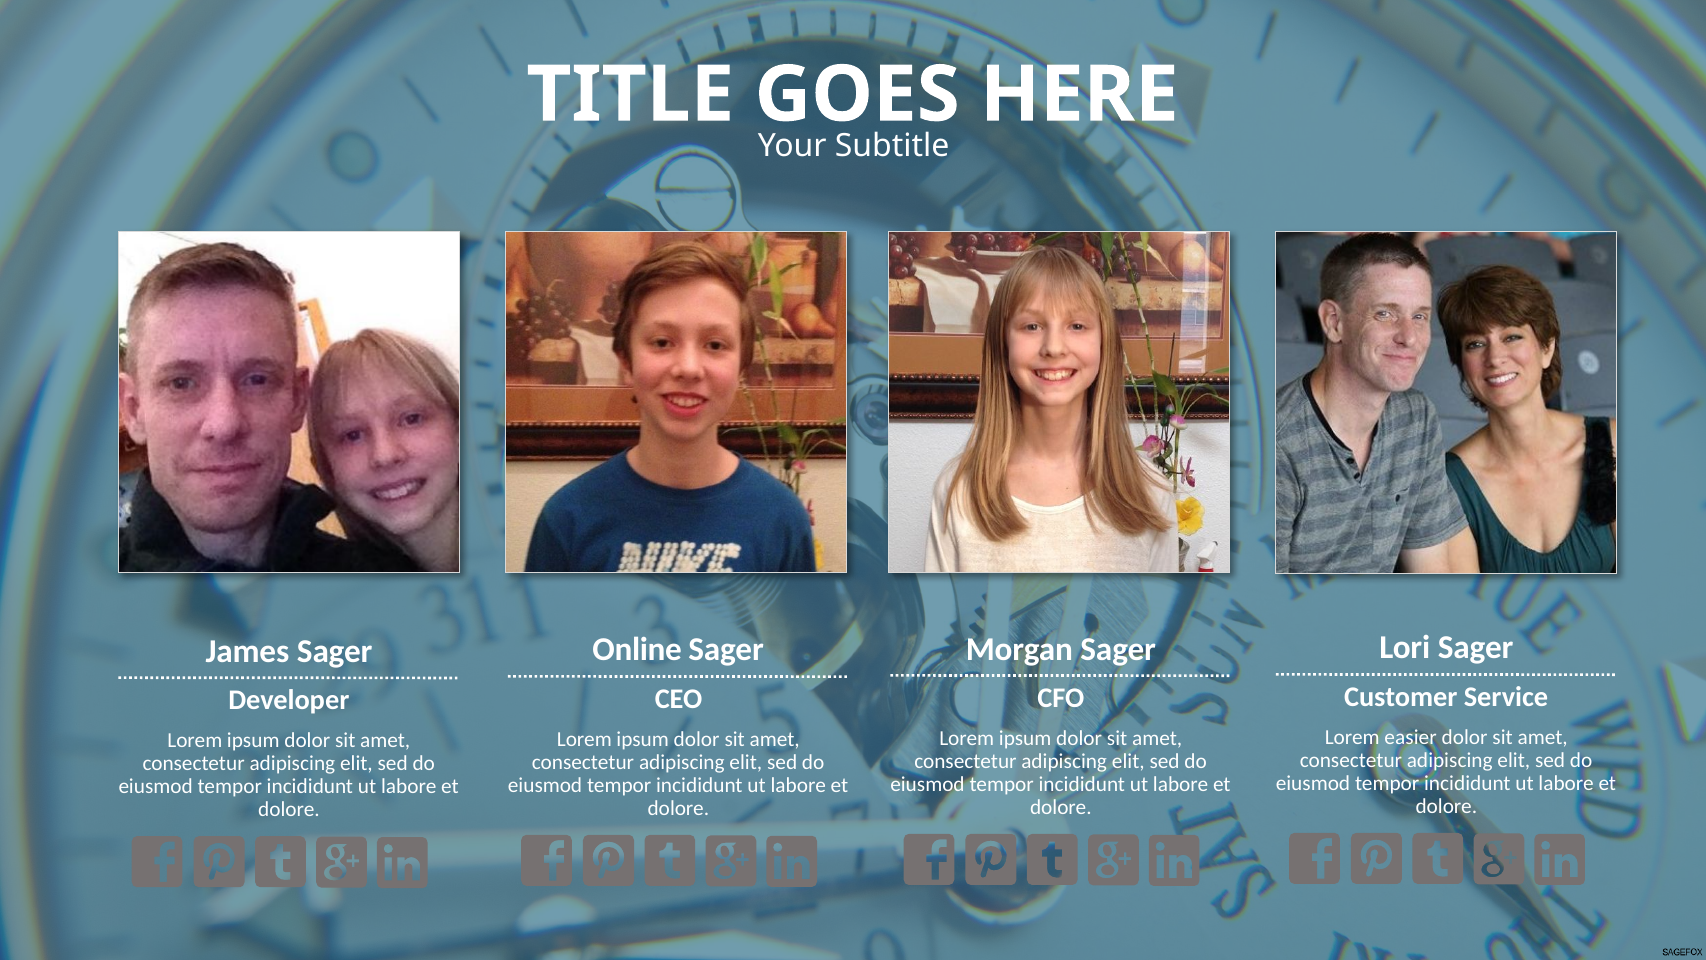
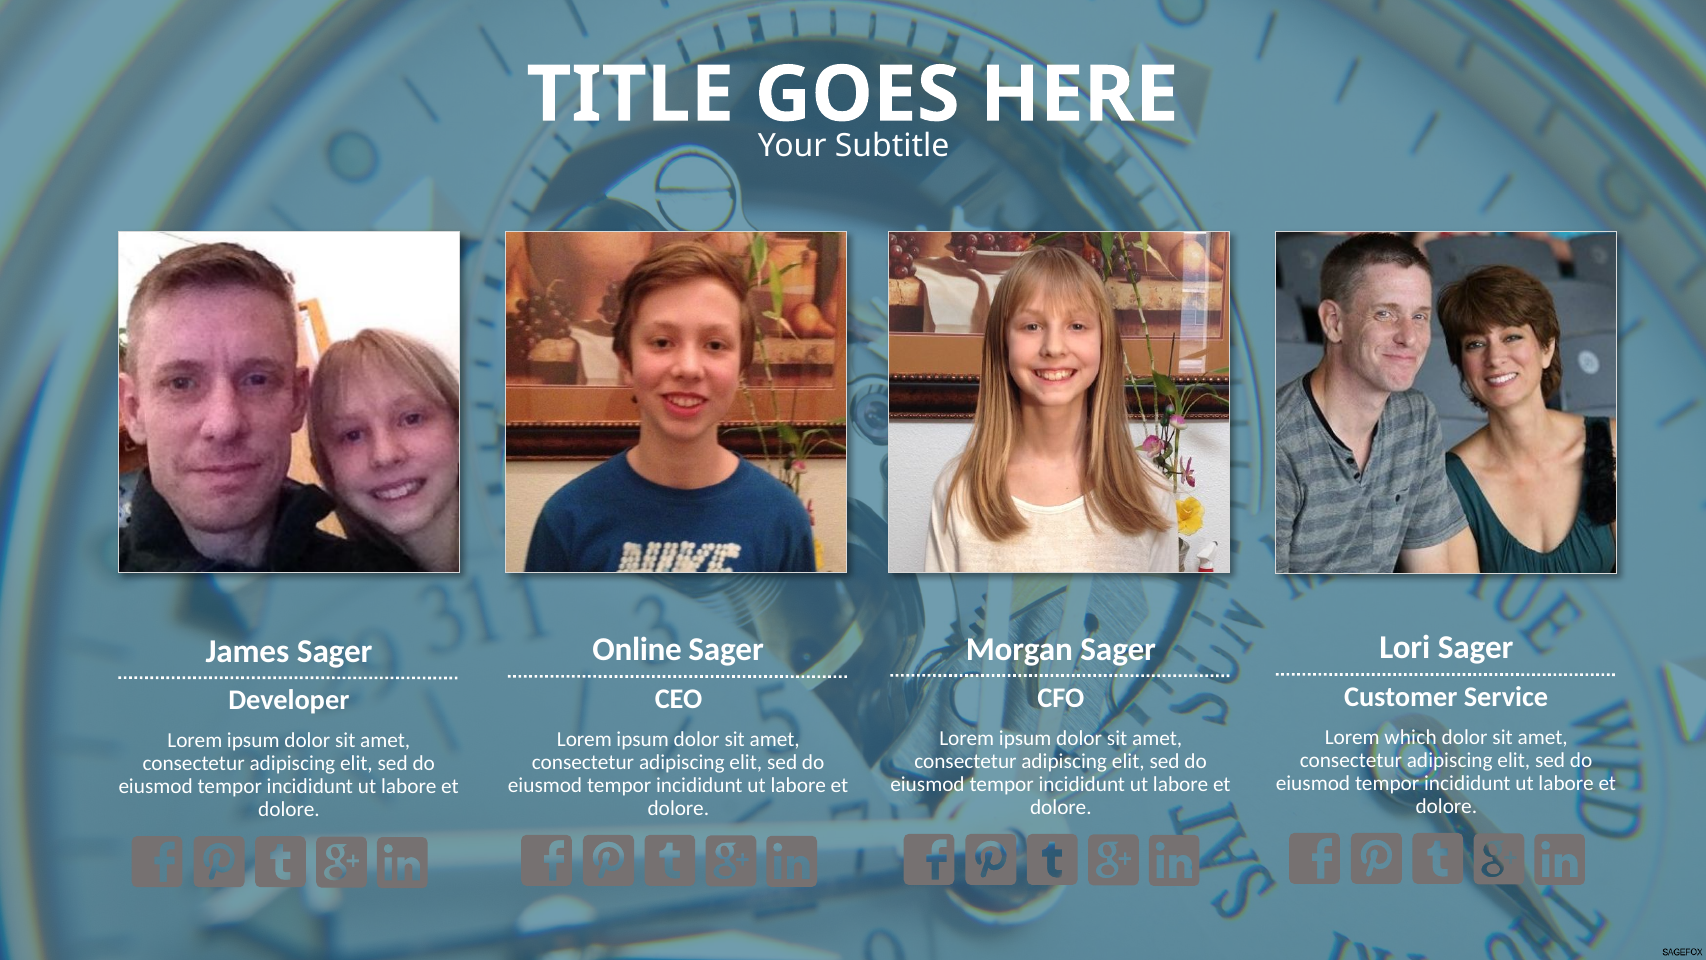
easier: easier -> which (1411, 737)
